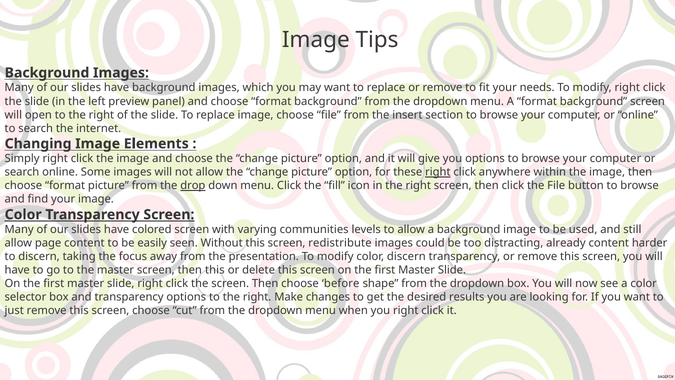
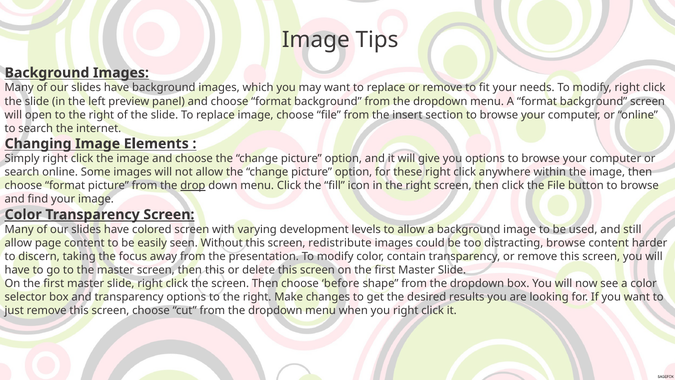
right underline: present -> none (438, 172)
communities: communities -> development (314, 229)
distracting already: already -> browse (566, 243)
color discern: discern -> contain (406, 256)
